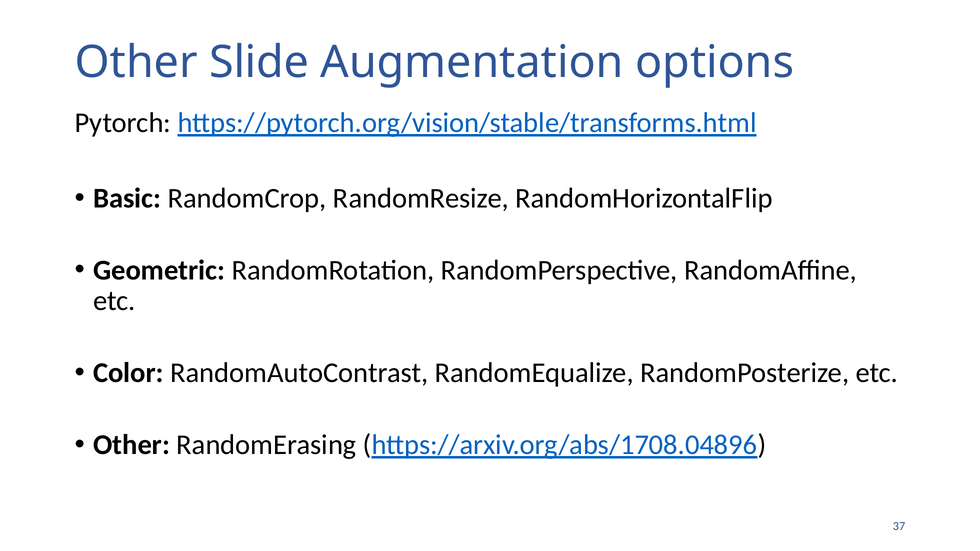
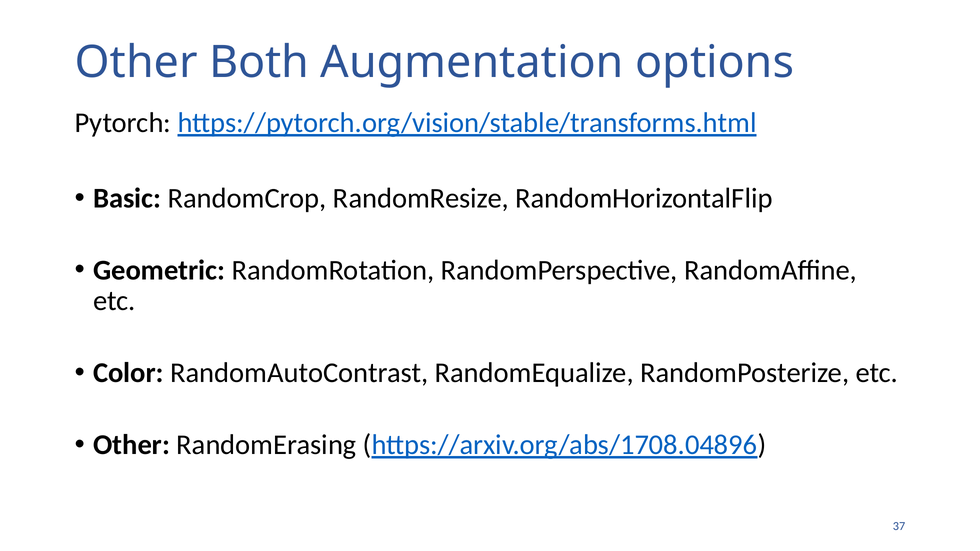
Slide: Slide -> Both (259, 62)
